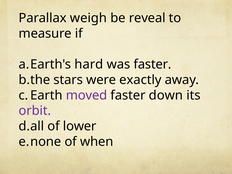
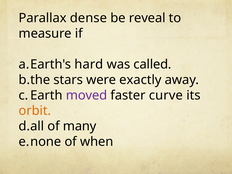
weigh: weigh -> dense (88, 18)
was faster: faster -> called (152, 64)
down: down -> curve (166, 95)
orbit colour: purple -> orange (35, 111)
lower: lower -> many (80, 126)
